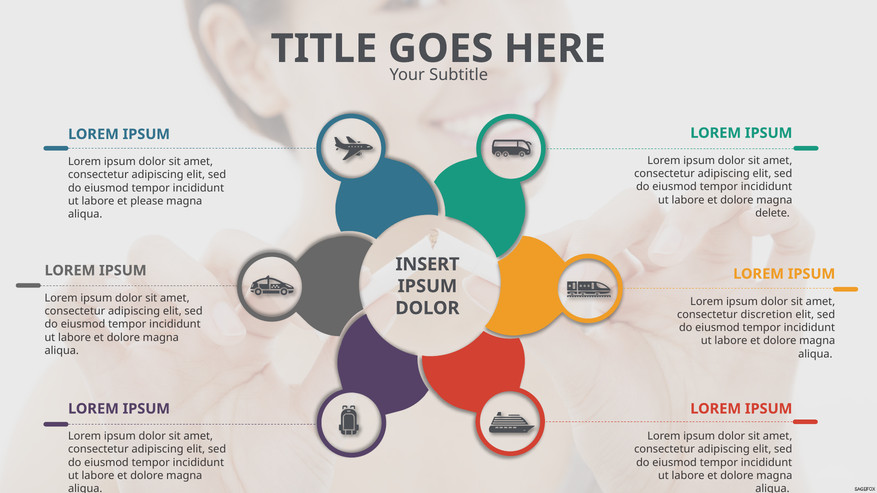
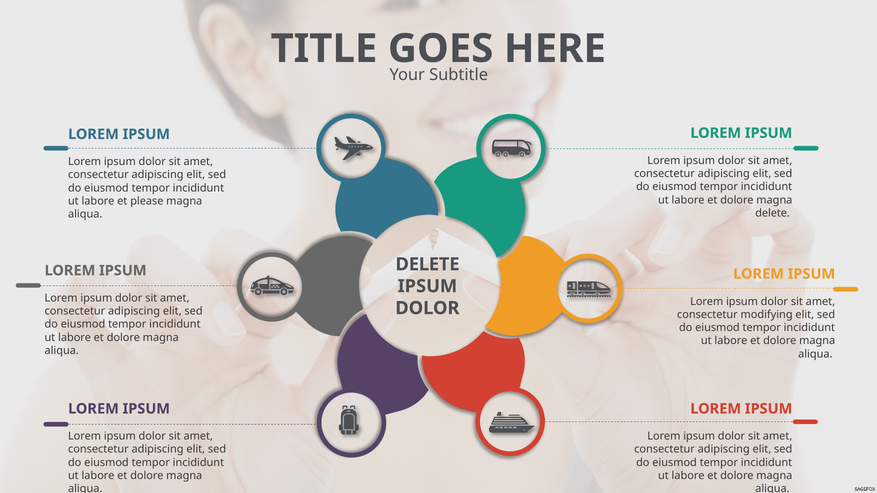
INSERT: INSERT -> DELETE (428, 264)
discretion: discretion -> modifying (767, 315)
